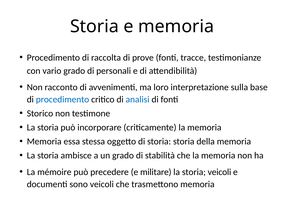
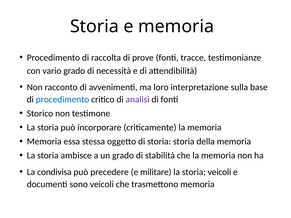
personali: personali -> necessità (114, 71)
analisi colour: blue -> purple (138, 100)
mémoire: mémoire -> condivisa (54, 172)
